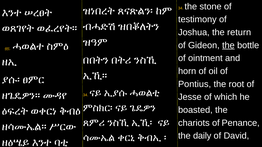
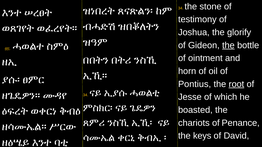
return: return -> glorify (239, 32)
root underline: none -> present (236, 84)
daily: daily -> keys (202, 136)
